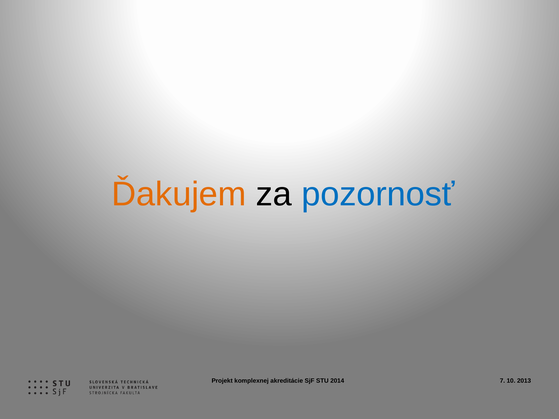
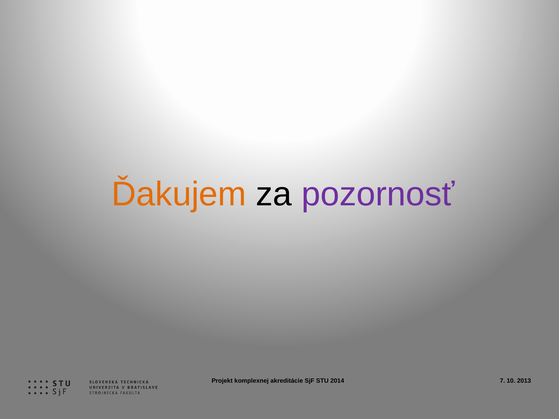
pozornosť colour: blue -> purple (378, 194)
